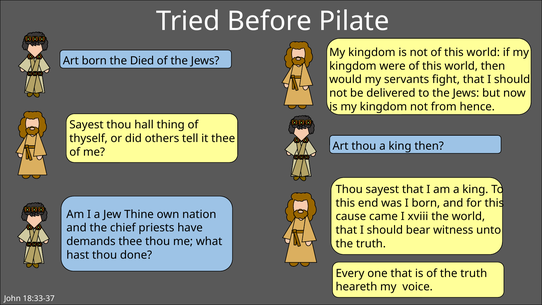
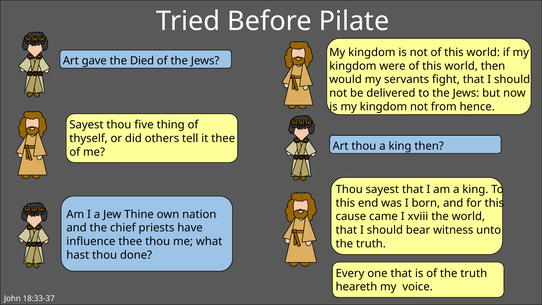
Art born: born -> gave (94, 61)
hall: hall -> five (144, 125)
demands: demands -> influence (91, 241)
